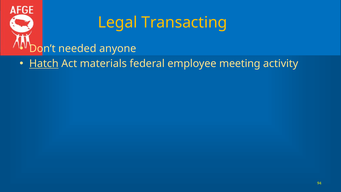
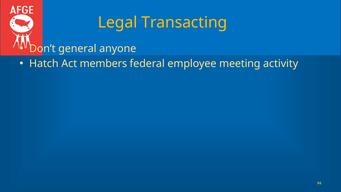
needed: needed -> general (77, 49)
Hatch underline: present -> none (44, 64)
materials: materials -> members (103, 64)
